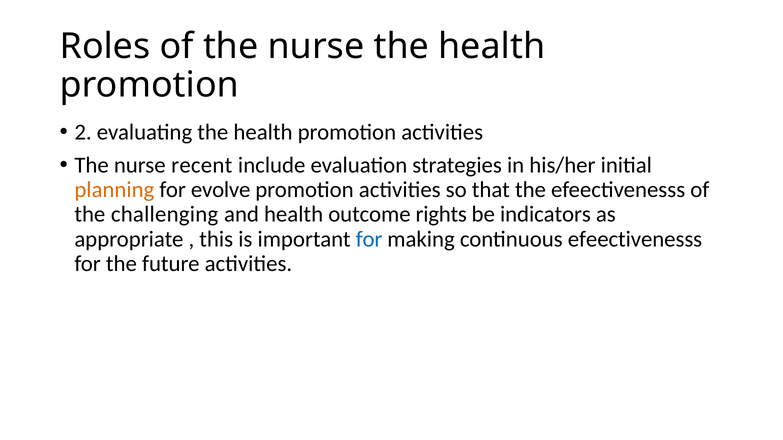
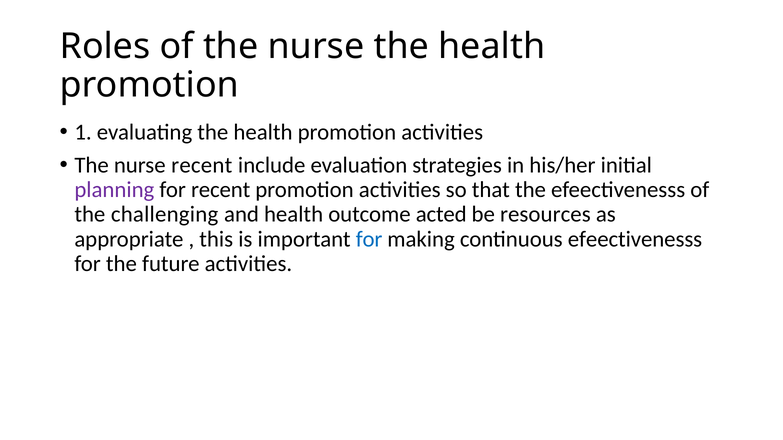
2: 2 -> 1 (83, 132)
planning colour: orange -> purple (114, 190)
for evolve: evolve -> recent (221, 190)
rights: rights -> acted (441, 215)
indicators: indicators -> resources (545, 215)
